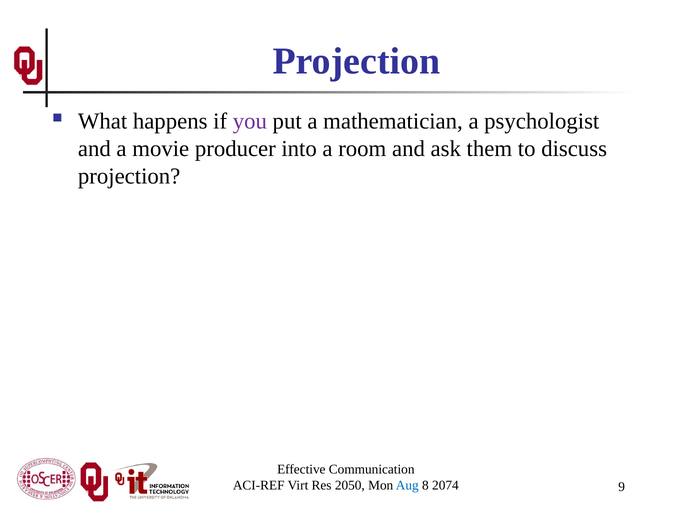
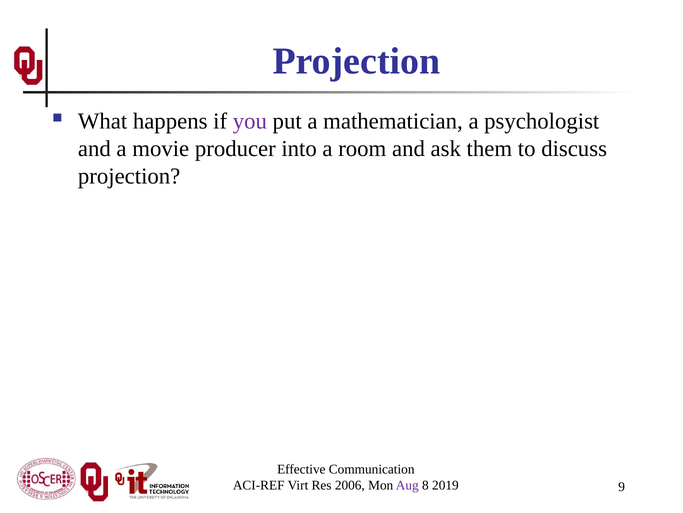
2050: 2050 -> 2006 (350, 485)
Aug colour: blue -> purple (407, 485)
2074: 2074 -> 2019 (445, 485)
